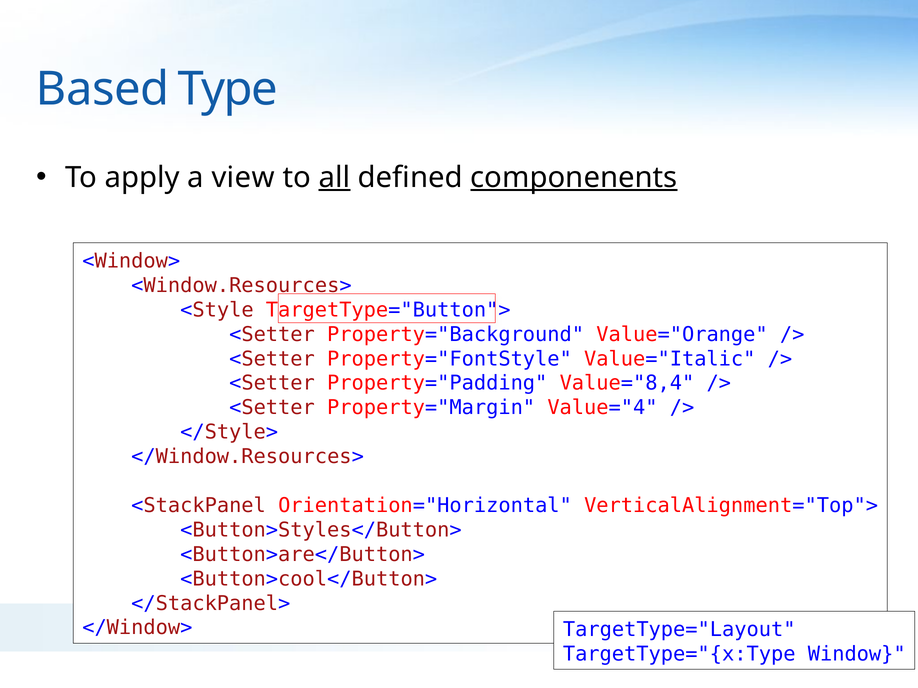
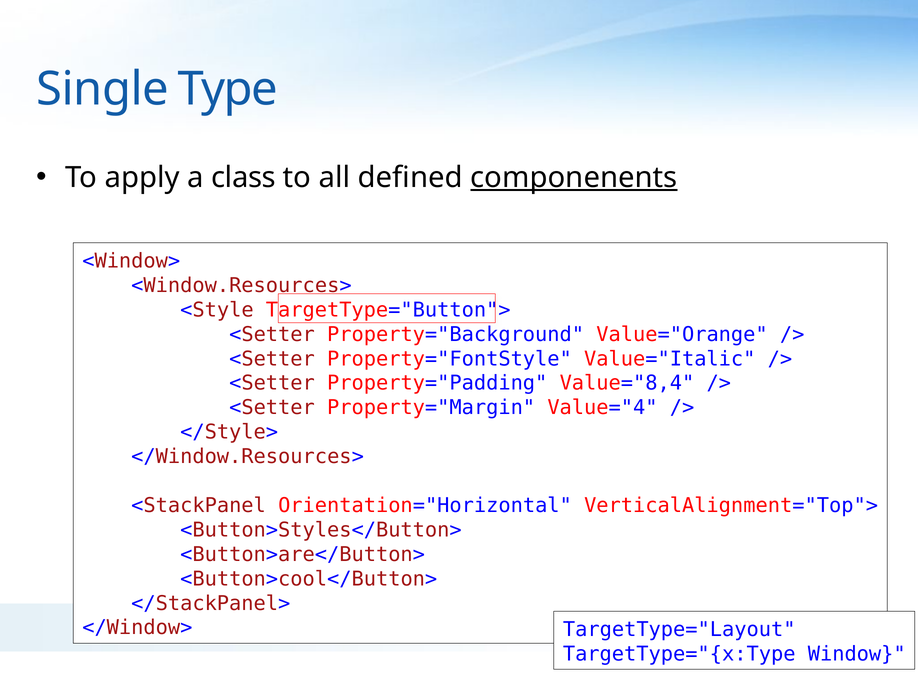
Based: Based -> Single (103, 89)
view: view -> class (244, 178)
all underline: present -> none (334, 178)
